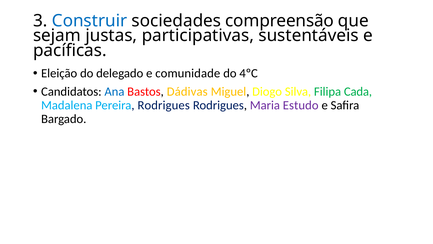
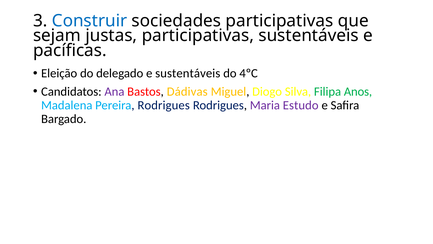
sociedades compreensão: compreensão -> participativas (280, 21)
e comunidade: comunidade -> sustentáveis (188, 73)
Ana colour: blue -> purple (114, 91)
Cada: Cada -> Anos (358, 91)
